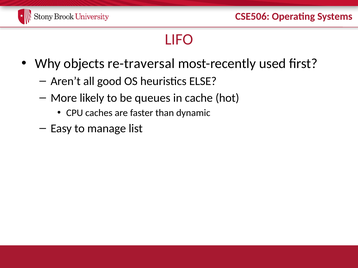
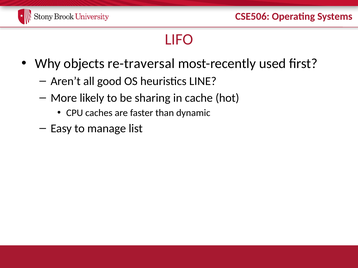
ELSE: ELSE -> LINE (203, 81)
queues: queues -> sharing (153, 98)
